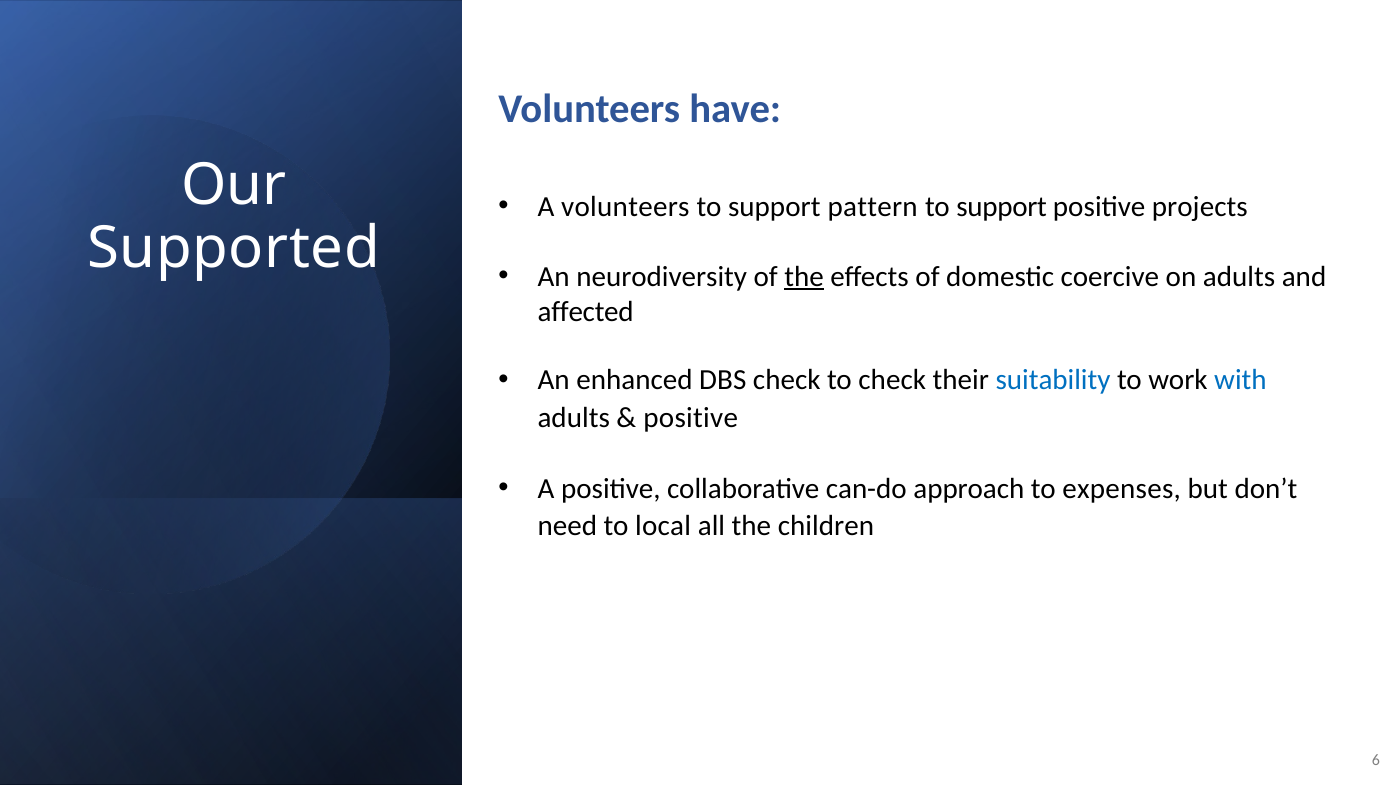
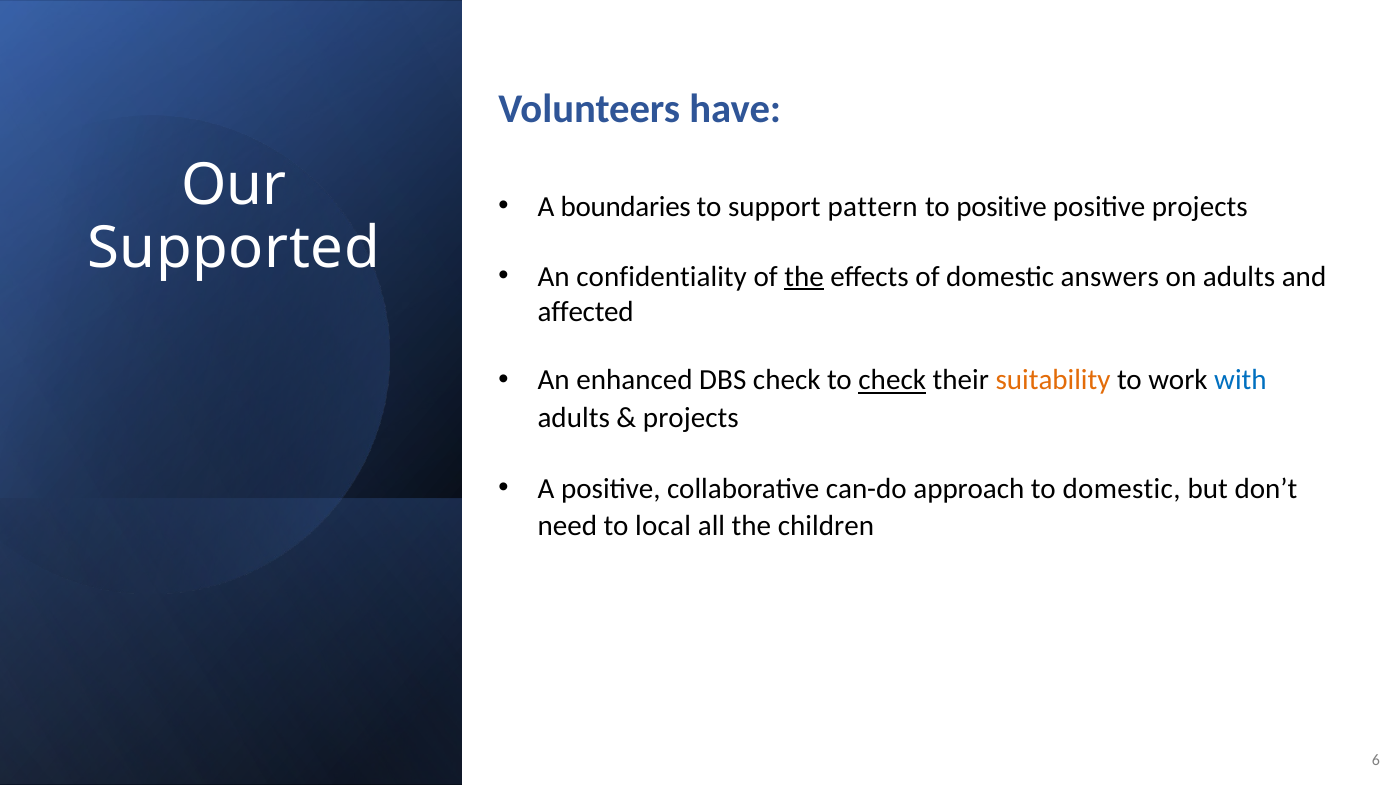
A volunteers: volunteers -> boundaries (626, 207)
support: support -> positive (1002, 207)
neurodiversity: neurodiversity -> confidentiality (662, 276)
coercive: coercive -> answers (1110, 276)
check underline: none -> present (892, 380)
suitability colour: blue -> orange (1053, 380)
positive: positive -> projects (691, 418)
to expenses: expenses -> domestic (1122, 488)
